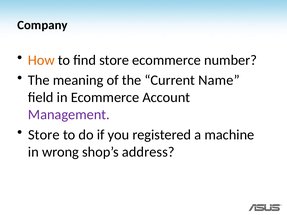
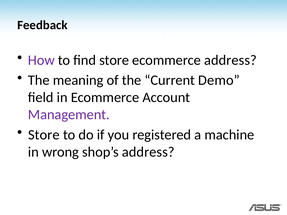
Company: Company -> Feedback (42, 25)
How colour: orange -> purple (41, 60)
ecommerce number: number -> address (230, 60)
Name: Name -> Demo (219, 80)
